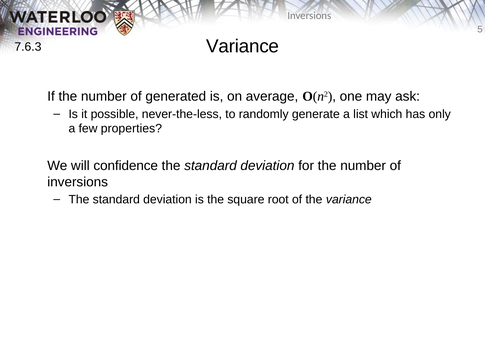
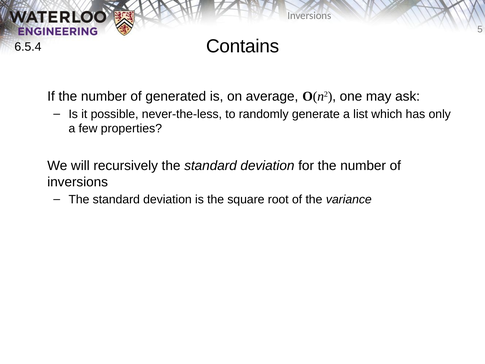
Variance: Variance -> Contains (243, 46)
7.6.3: 7.6.3 -> 6.5.4 (28, 47)
confidence: confidence -> recursively (126, 166)
